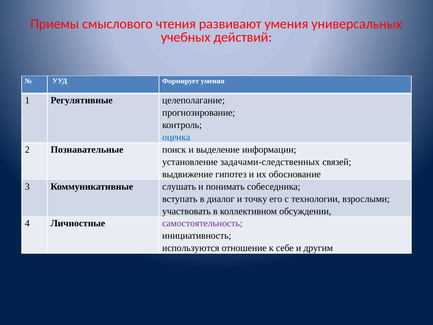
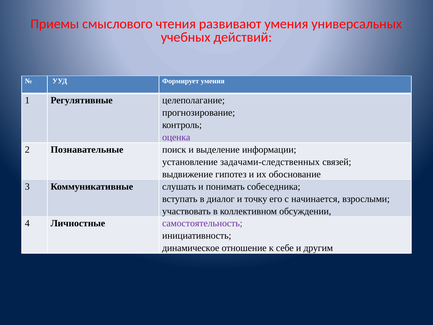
оценка colour: blue -> purple (176, 137)
технологии: технологии -> начинается (316, 199)
используются: используются -> динамическое (191, 248)
